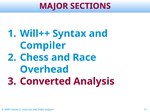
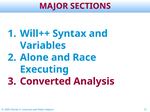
Compiler: Compiler -> Variables (43, 46)
Chess: Chess -> Alone (34, 58)
Overhead: Overhead -> Executing (44, 70)
